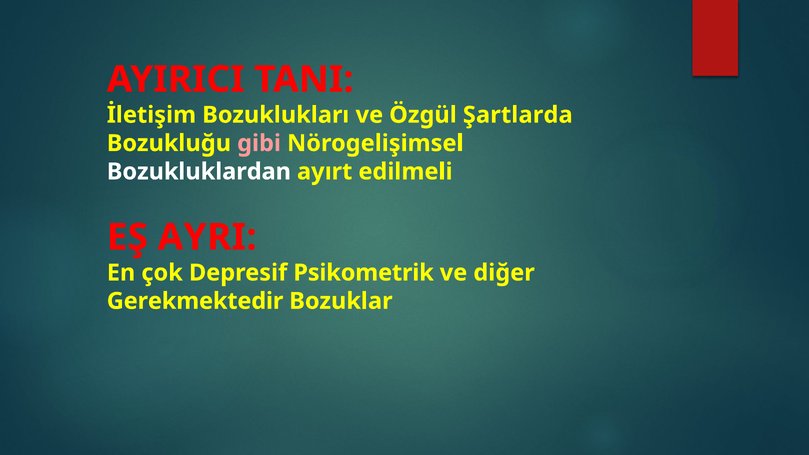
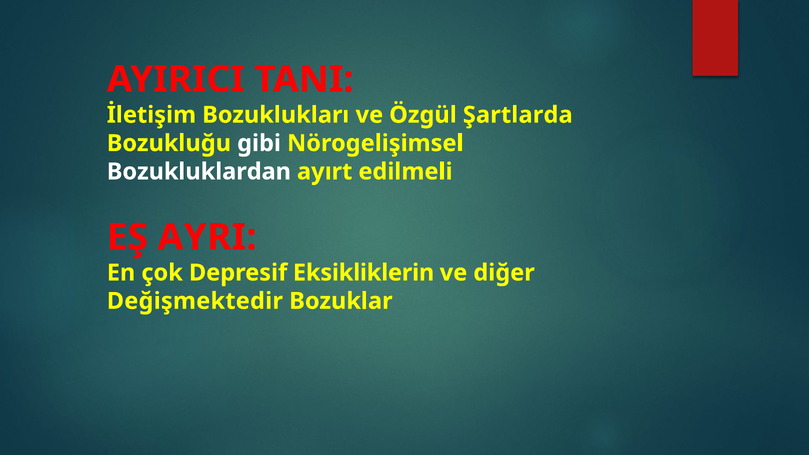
gibi colour: pink -> white (259, 143)
Psikometrik: Psikometrik -> Eksikliklerin (364, 273)
Gerekmektedir: Gerekmektedir -> Değişmektedir (195, 301)
